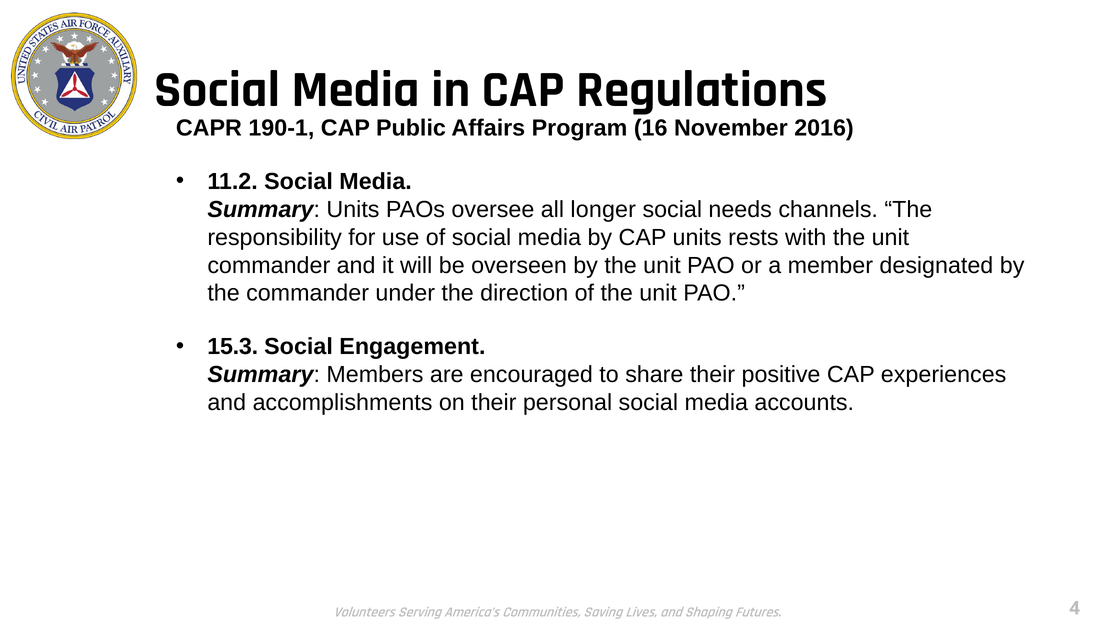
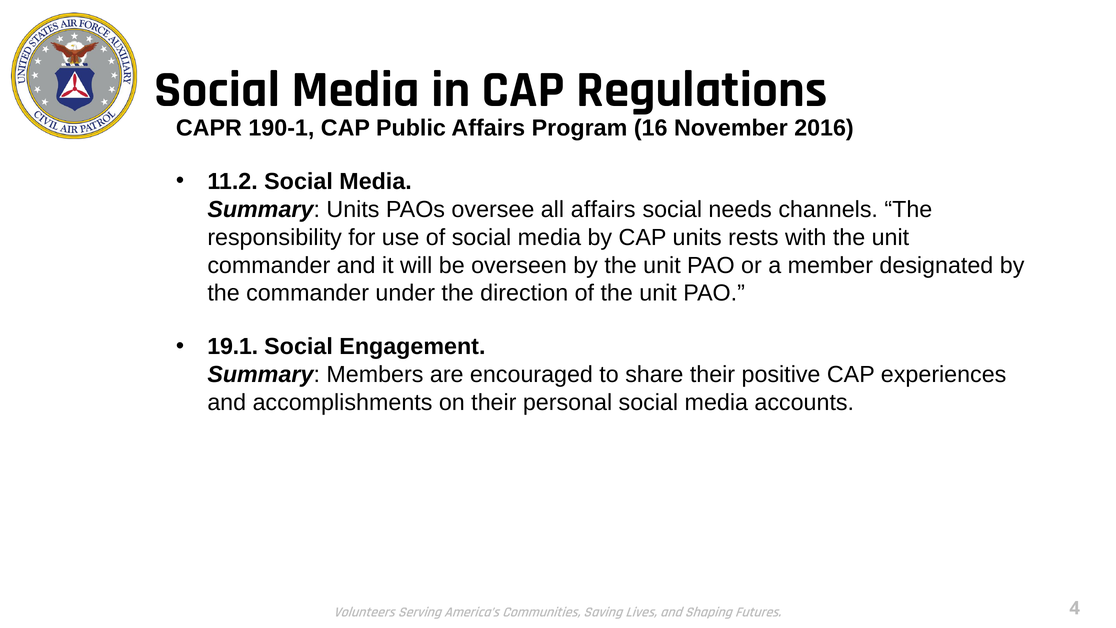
all longer: longer -> affairs (603, 209)
15.3: 15.3 -> 19.1 (233, 347)
